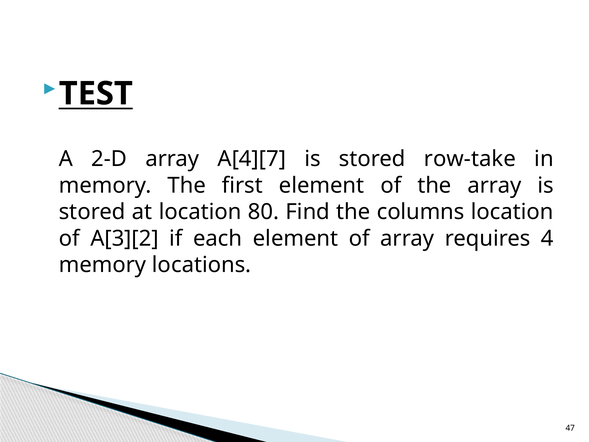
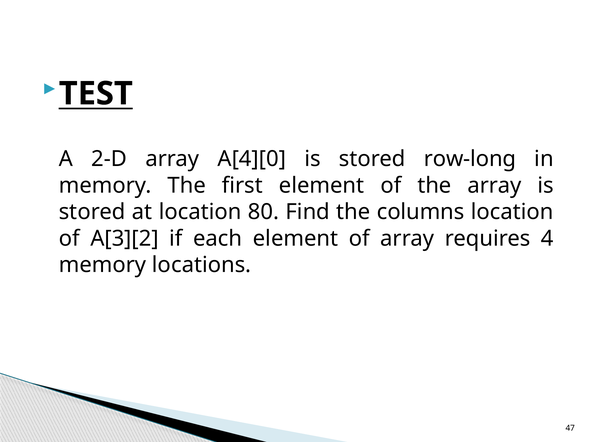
A[4][7: A[4][7 -> A[4][0 (252, 159)
row-take: row-take -> row-long (470, 159)
